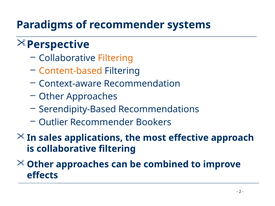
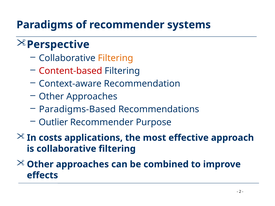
Content-based colour: orange -> red (71, 71)
Serendipity-Based: Serendipity-Based -> Paradigms-Based (77, 109)
Bookers: Bookers -> Purpose (154, 122)
sales: sales -> costs (50, 138)
